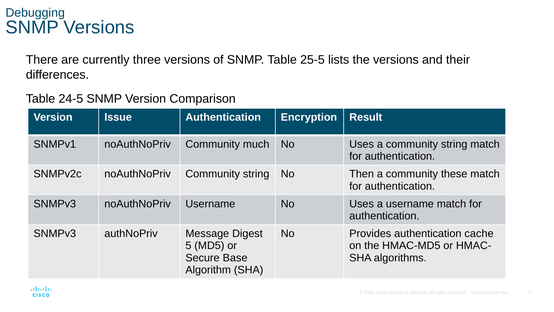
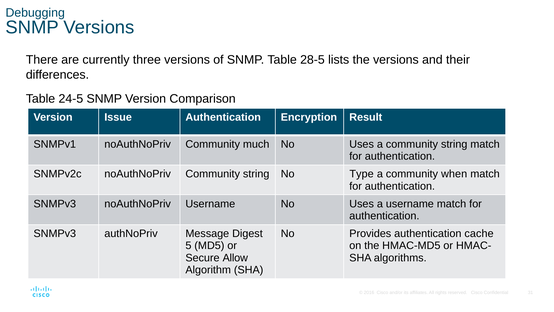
25-5: 25-5 -> 28-5 (312, 60)
Then: Then -> Type (362, 174)
these: these -> when (454, 174)
Base: Base -> Allow (235, 258)
